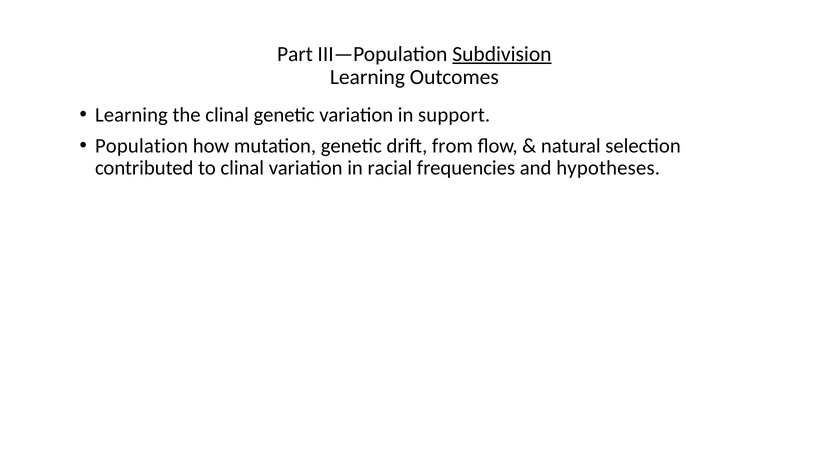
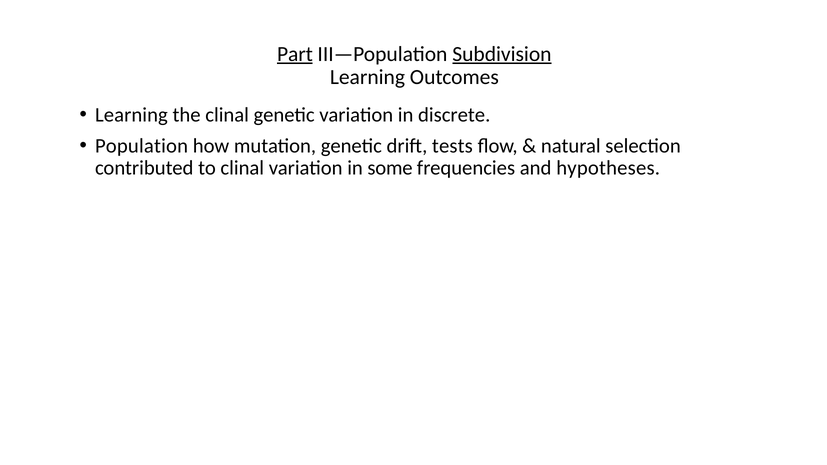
Part underline: none -> present (295, 54)
support: support -> discrete (454, 115)
from: from -> tests (452, 146)
racial: racial -> some (390, 168)
